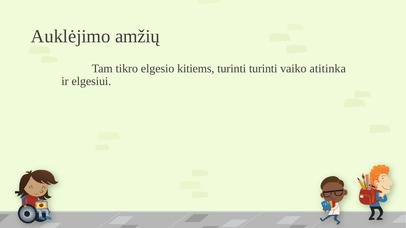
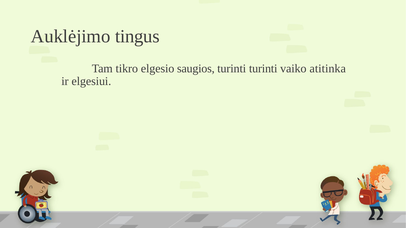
amžių: amžių -> tingus (137, 37)
kitiems: kitiems -> saugios (196, 69)
